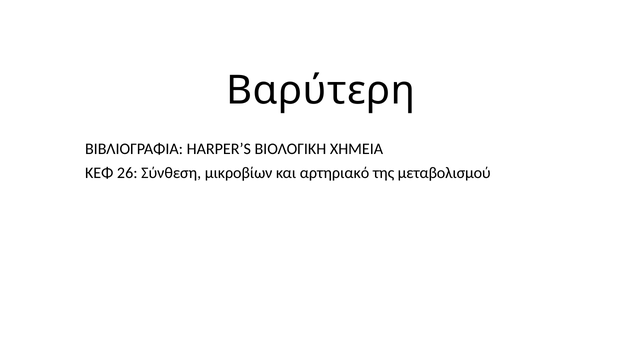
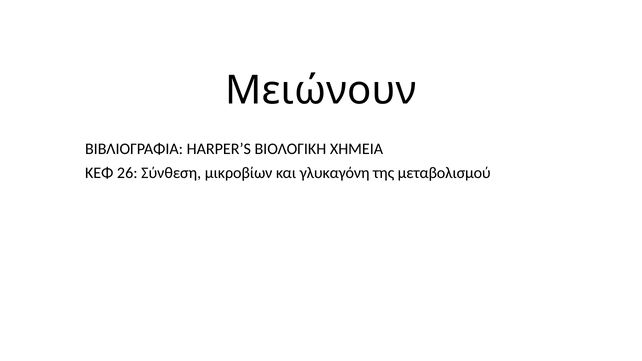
Βαρύτερη: Βαρύτερη -> Μειώνουν (321, 90)
αρτηριακό: αρτηριακό -> γλυκαγόνη (335, 173)
